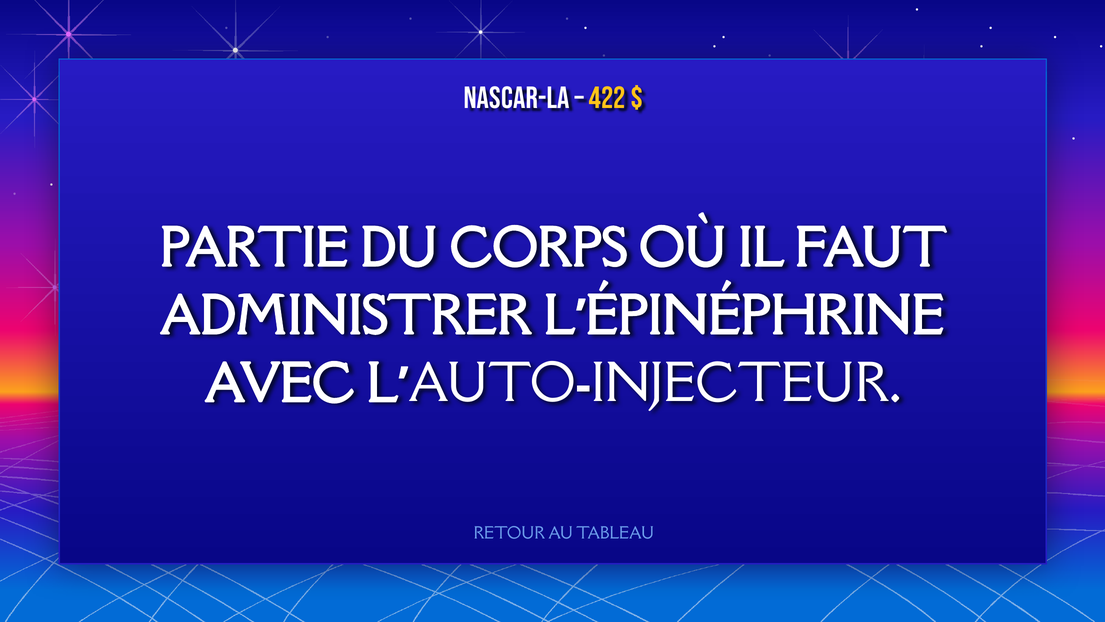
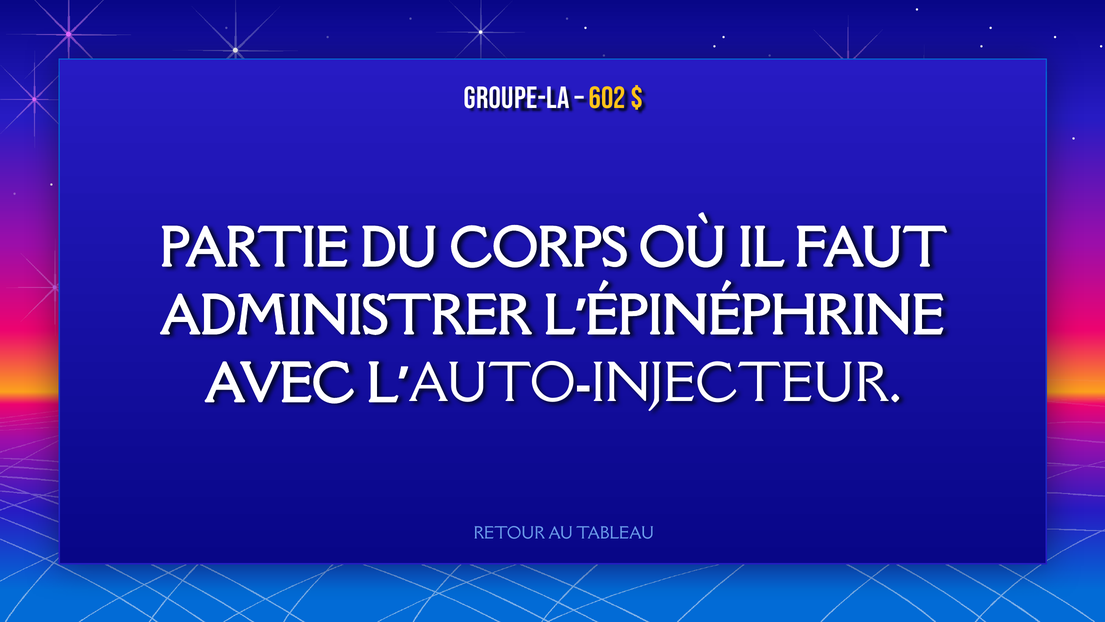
NASCAR-LA: NASCAR-LA -> GROUPE-LA (517, 98)
422: 422 -> 602 (607, 98)
